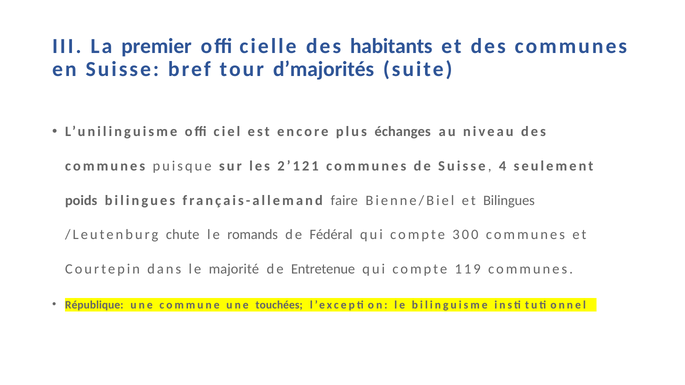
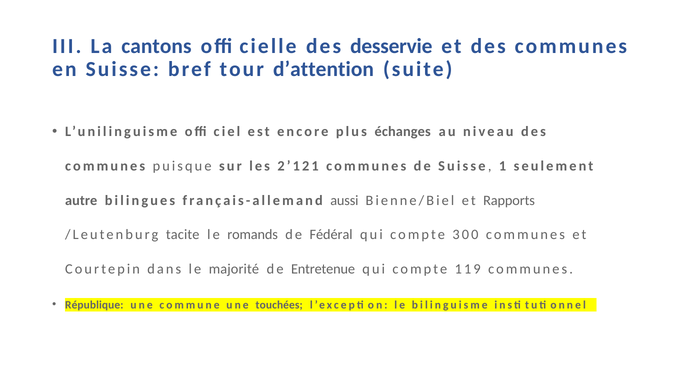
premier: premier -> cantons (156, 46)
habitants: habitants -> desservie (391, 46)
d’majorités: d’majorités -> d’attention (323, 69)
4: 4 -> 1 (503, 166)
poids: poids -> autre (81, 200)
faire: faire -> aussi (344, 200)
et Bilingues: Bilingues -> Rapports (509, 200)
chute: chute -> tacite (183, 235)
